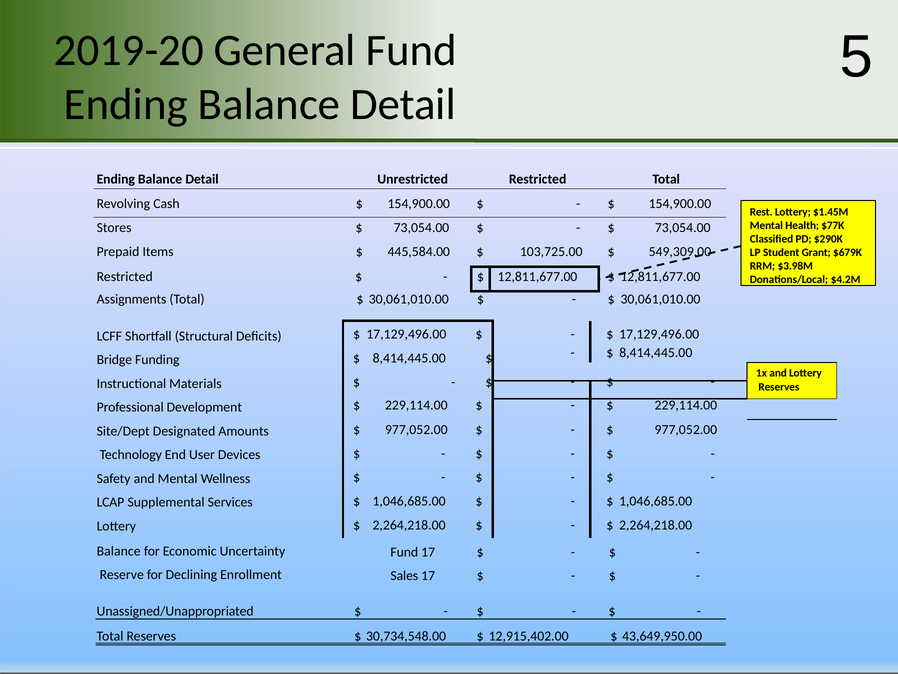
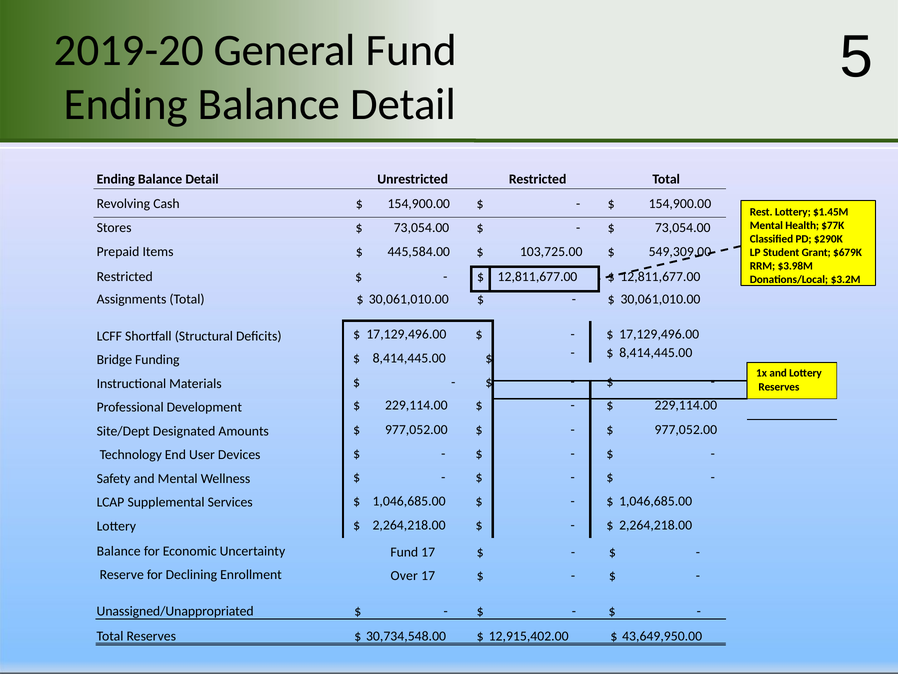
$4.2M: $4.2M -> $3.2M (846, 279)
Sales: Sales -> Over (404, 575)
